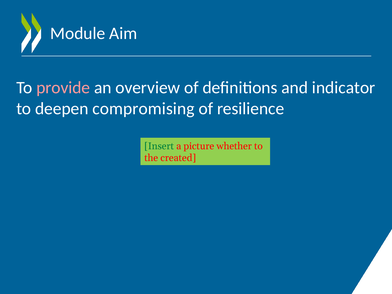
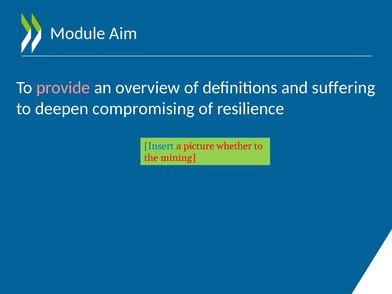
indicator: indicator -> suffering (344, 88)
Insert colour: green -> blue (159, 146)
created: created -> mining (178, 158)
